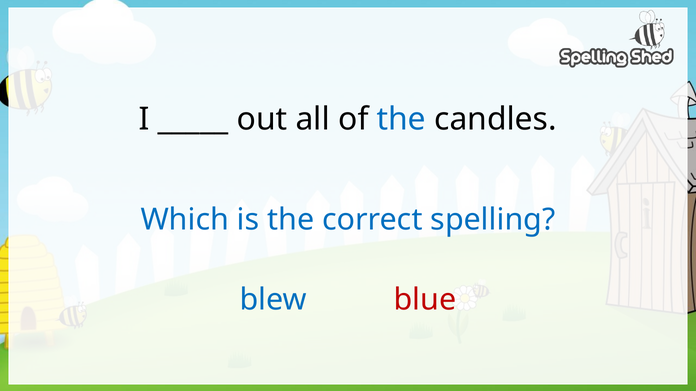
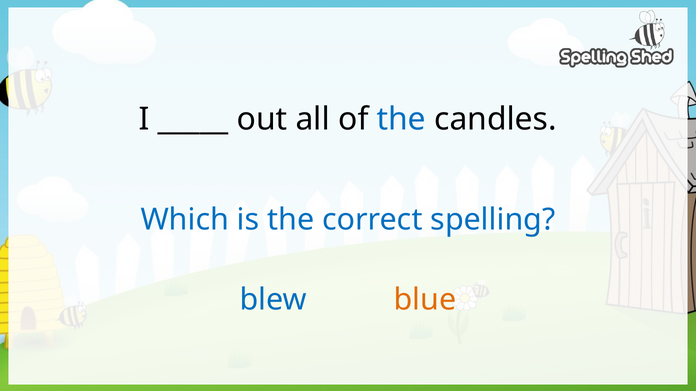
blue colour: red -> orange (425, 300)
